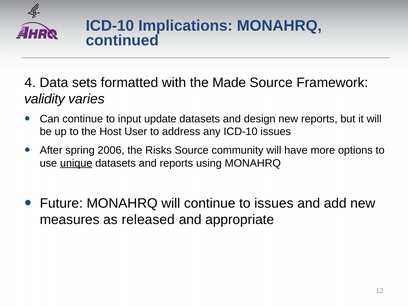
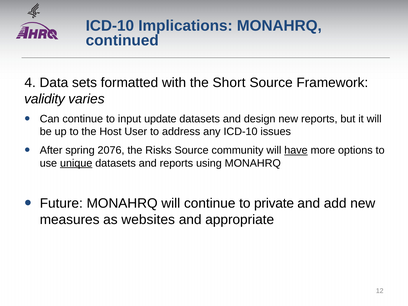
Made: Made -> Short (229, 83)
2006: 2006 -> 2076 (111, 150)
have underline: none -> present (296, 150)
to issues: issues -> private (274, 203)
released: released -> websites (148, 220)
